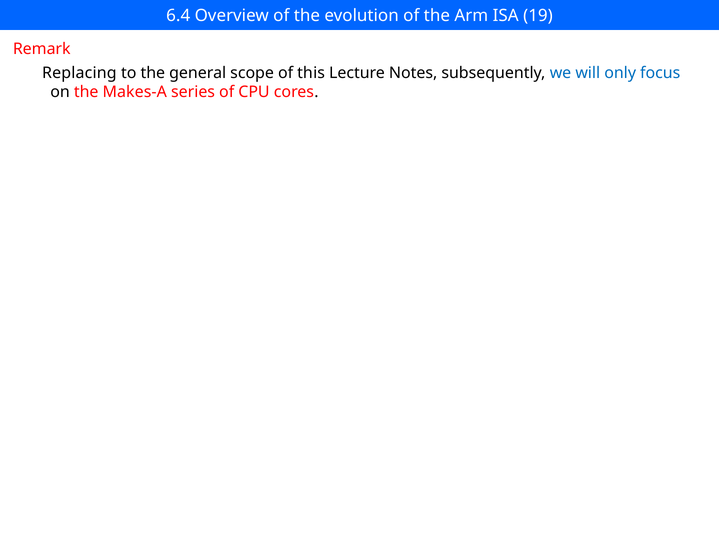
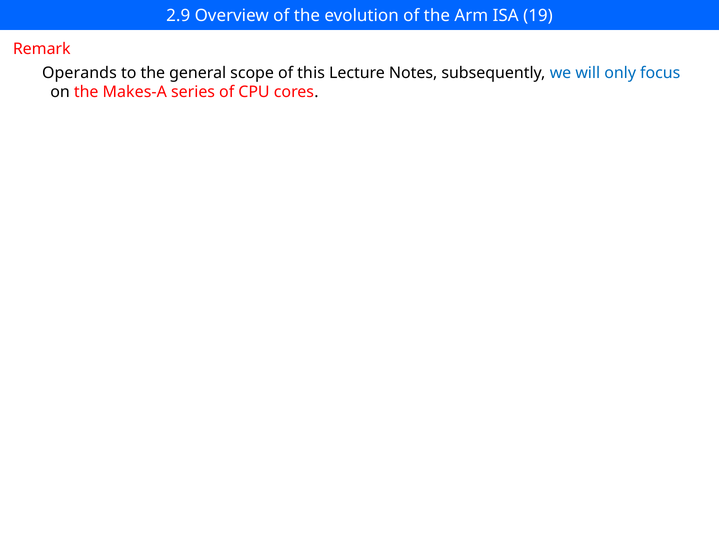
6.4: 6.4 -> 2.9 (178, 16)
Replacing: Replacing -> Operands (79, 73)
